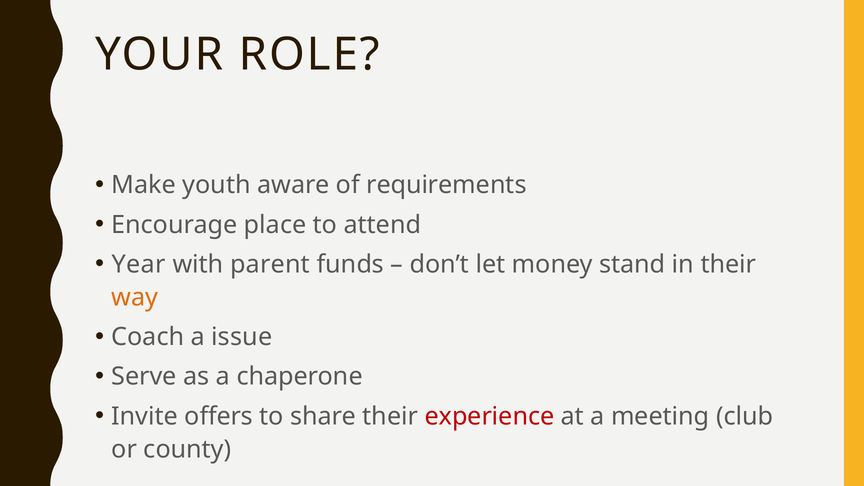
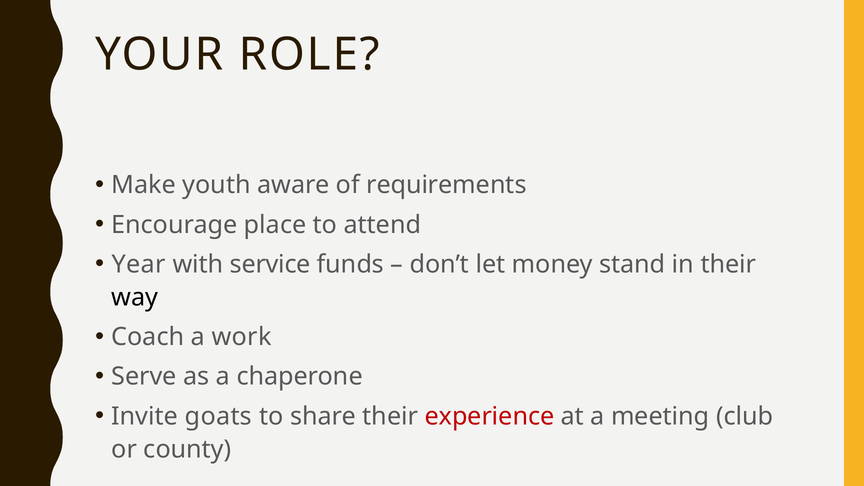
parent: parent -> service (270, 264)
way colour: orange -> black (135, 298)
issue: issue -> work (242, 337)
offers: offers -> goats (218, 416)
